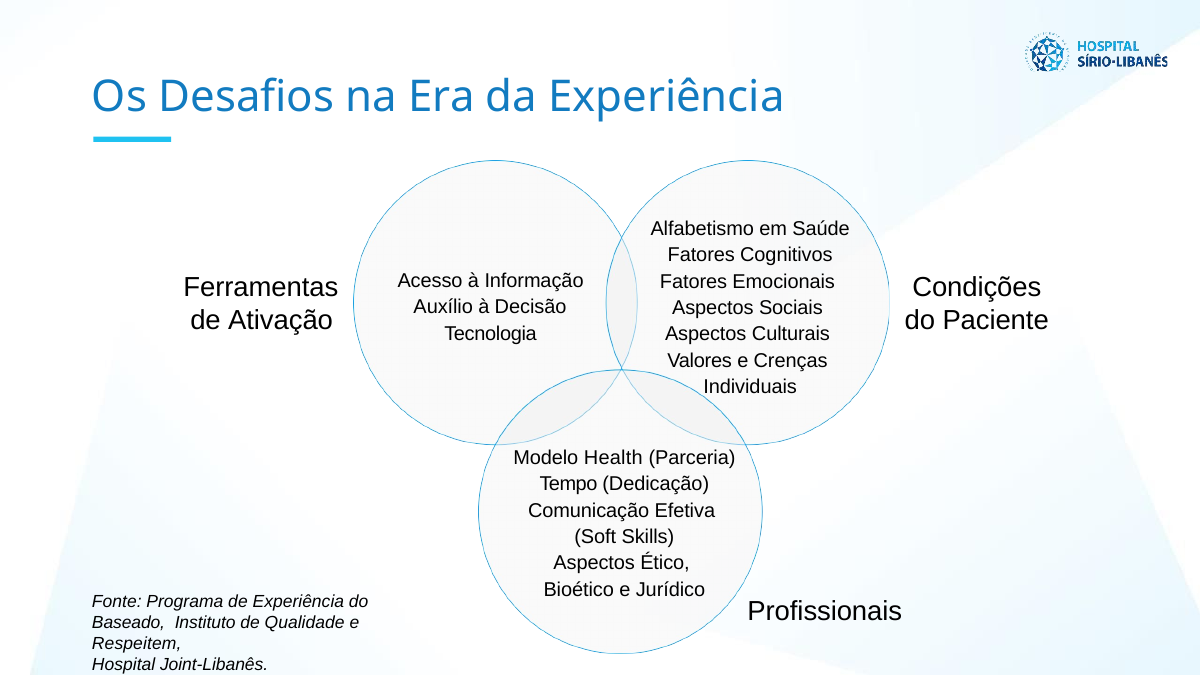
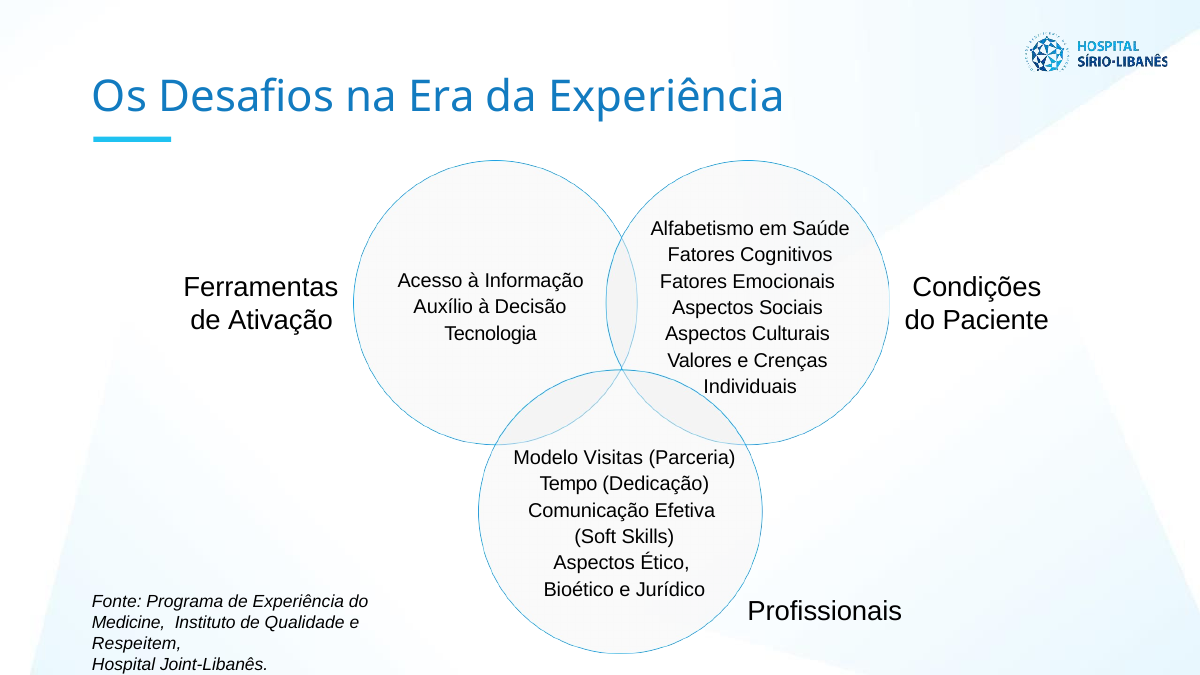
Health: Health -> Visitas (613, 458)
Baseado: Baseado -> Medicine (129, 623)
